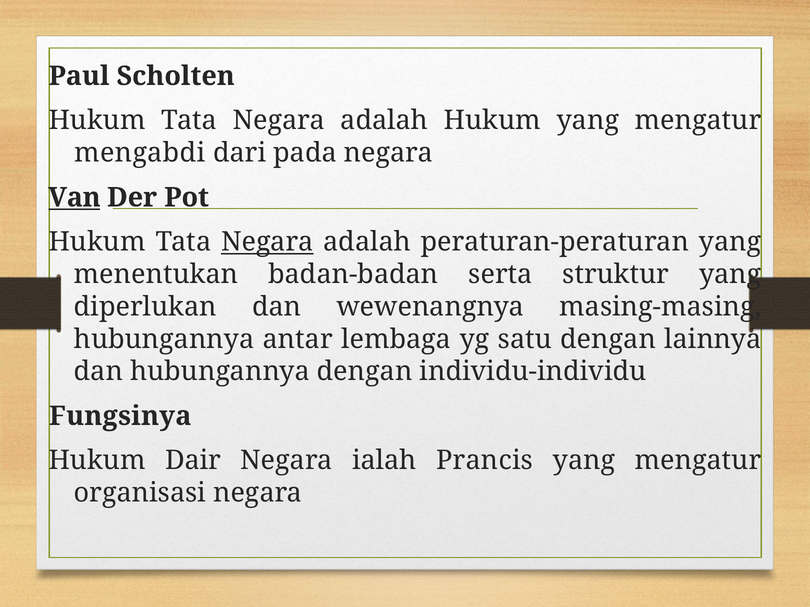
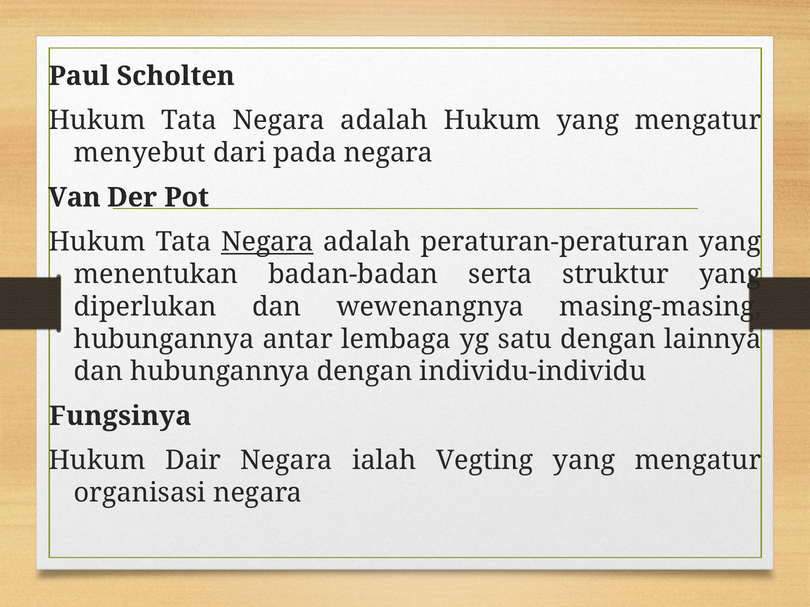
mengabdi: mengabdi -> menyebut (140, 153)
Van underline: present -> none (74, 198)
Prancis: Prancis -> Vegting (485, 461)
